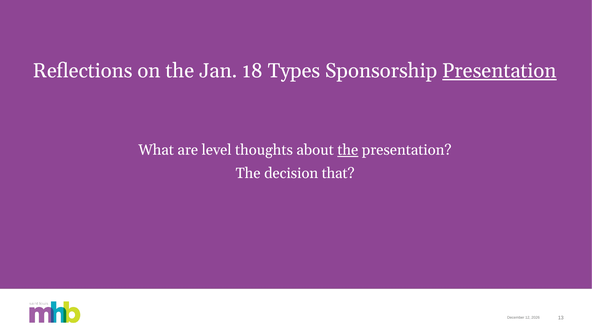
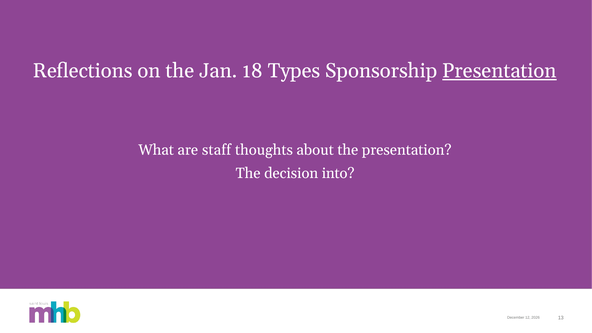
level: level -> staff (217, 150)
the underline: present -> none (348, 150)
that: that -> into (338, 173)
